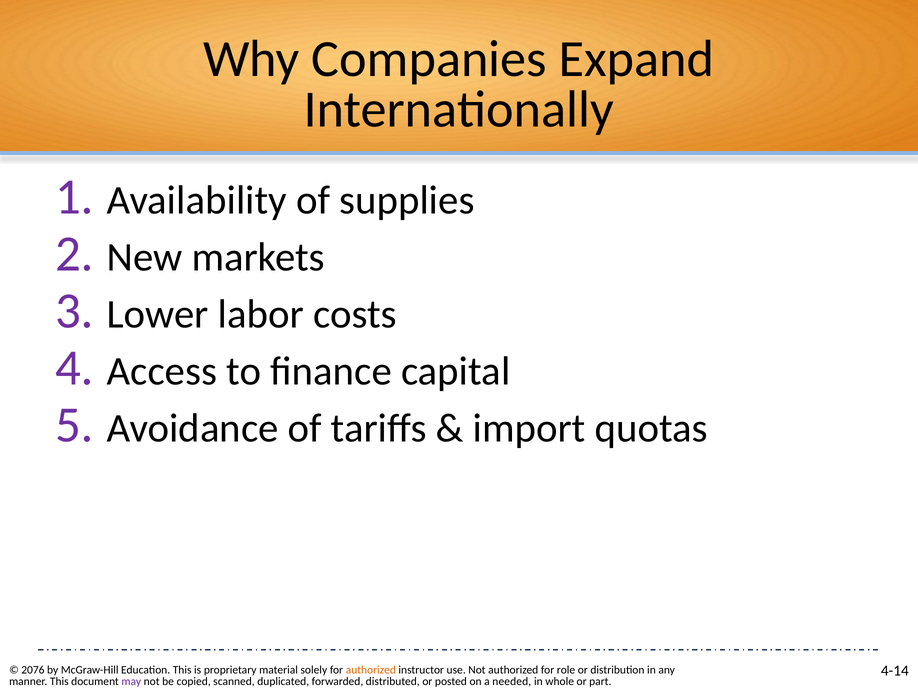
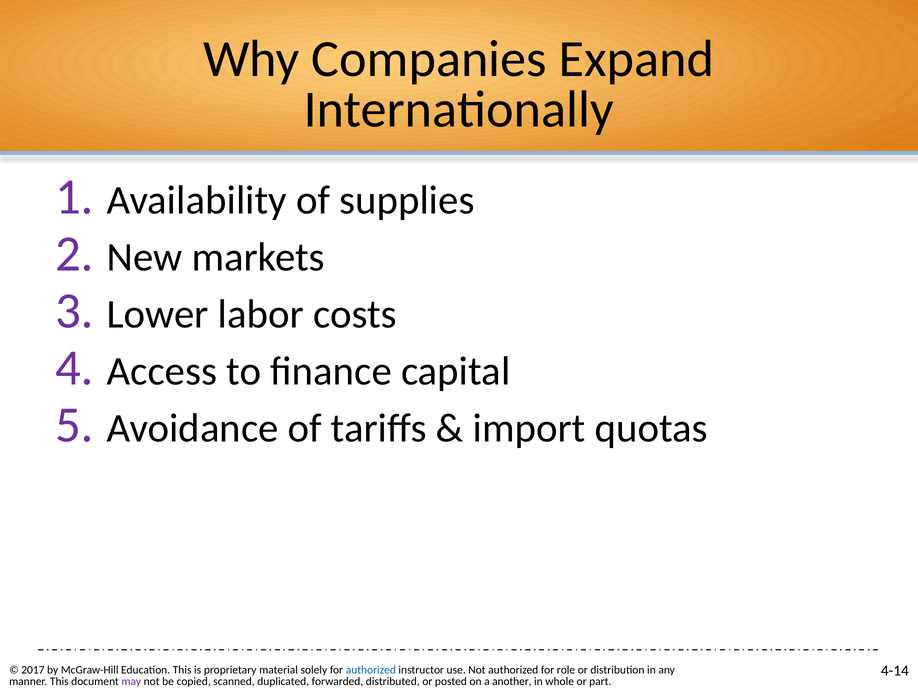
2076: 2076 -> 2017 (33, 670)
authorized colour: orange -> blue (371, 670)
needed: needed -> another (512, 682)
